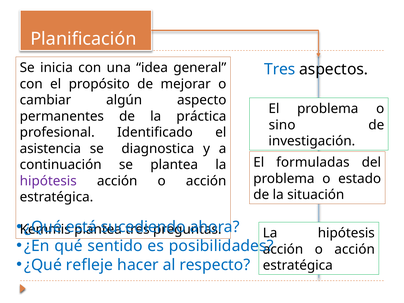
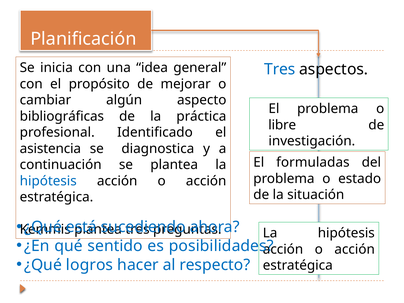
permanentes: permanentes -> bibliográficas (62, 116)
sino: sino -> libre (282, 125)
hipótesis colour: purple -> blue (48, 181)
refleje: refleje -> logros (90, 265)
